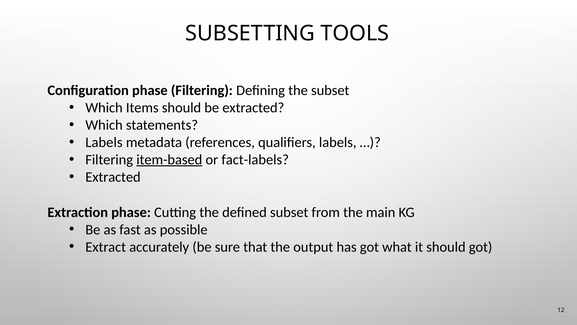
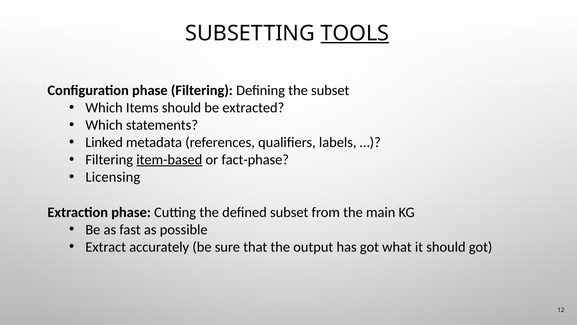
TOOLS underline: none -> present (355, 33)
Labels: Labels -> Linked (104, 142)
fact-labels: fact-labels -> fact-phase (255, 159)
Extracted: Extracted -> Licensing (113, 177)
